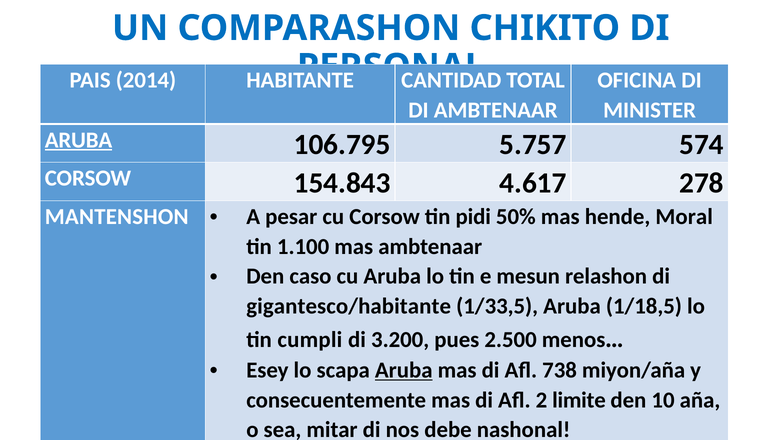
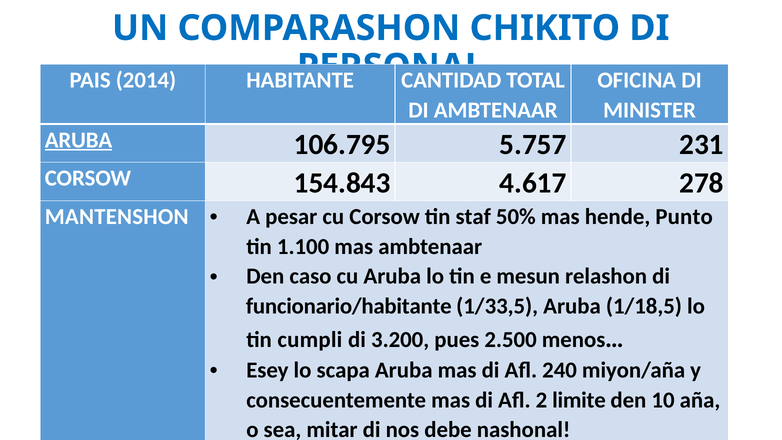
574: 574 -> 231 (702, 145)
pidi: pidi -> staf (473, 217)
Moral: Moral -> Punto (684, 217)
gigantesco/habitante: gigantesco/habitante -> funcionario/habitante (349, 306)
Aruba underline: present -> none (404, 370)
738: 738 -> 240 (560, 370)
